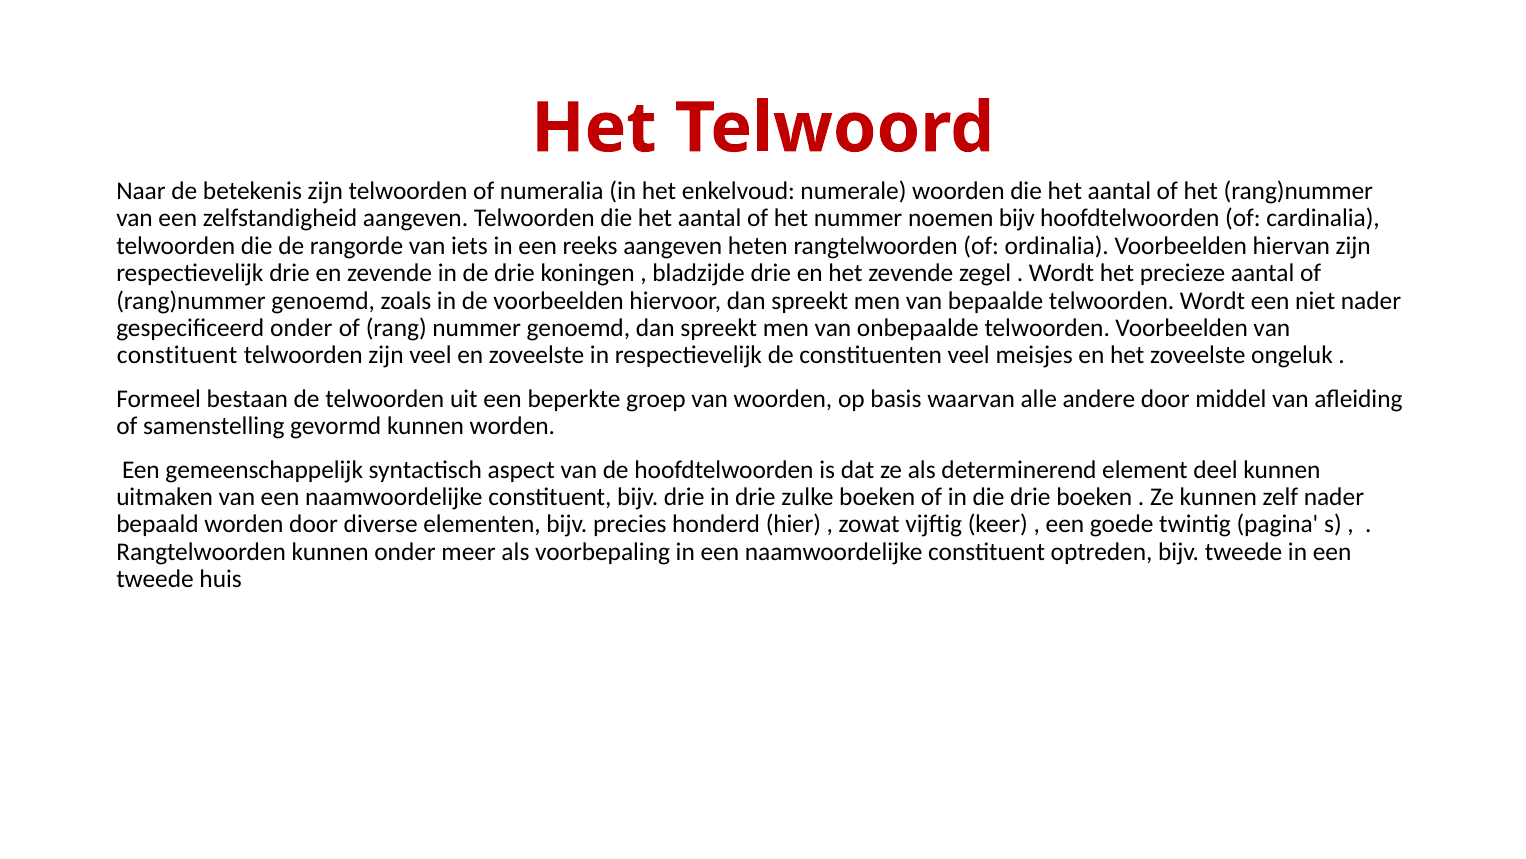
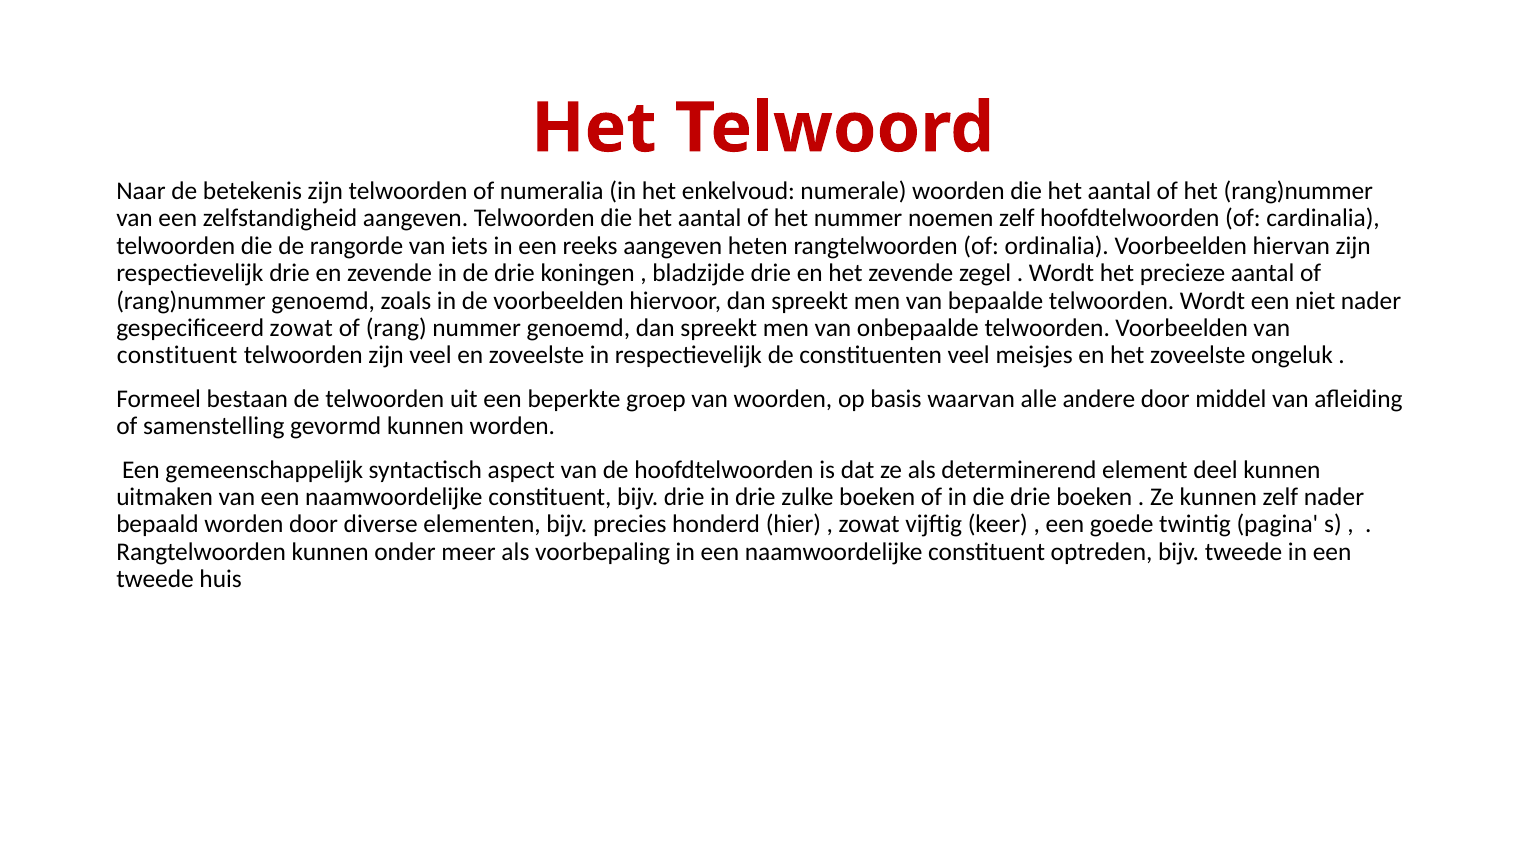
noemen bijv: bijv -> zelf (1017, 218)
gespecificeerd onder: onder -> zowat (301, 328)
